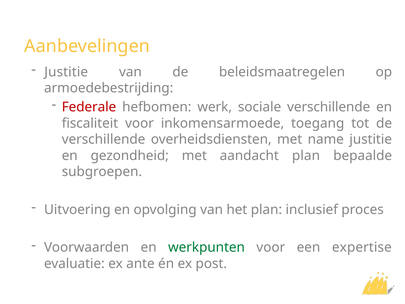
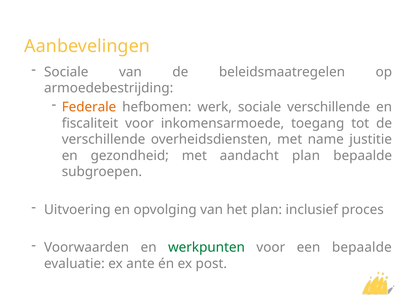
Justitie: Justitie -> Sociale (66, 72)
Federale colour: red -> orange (89, 107)
een expertise: expertise -> bepaalde (362, 247)
